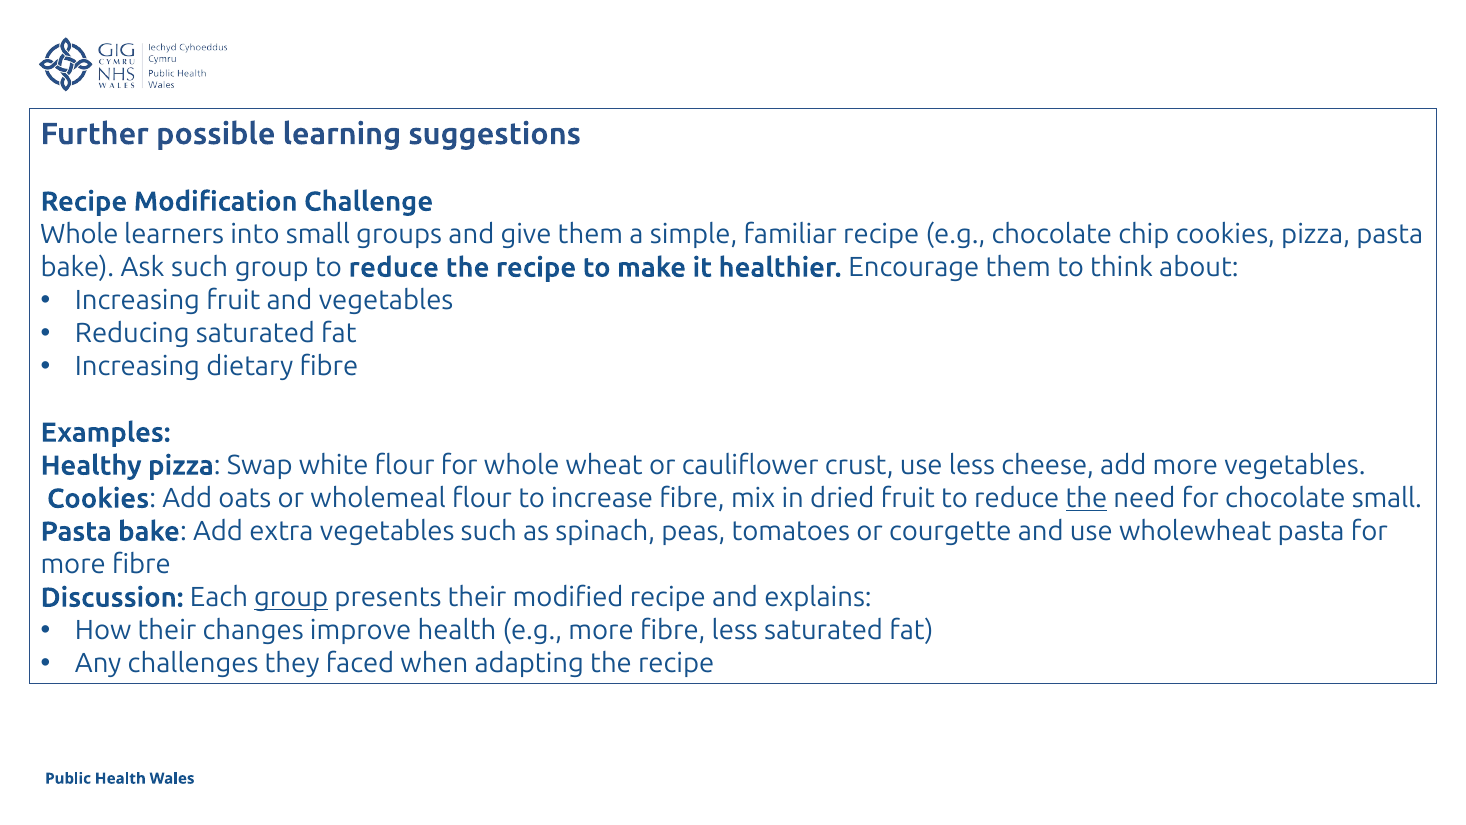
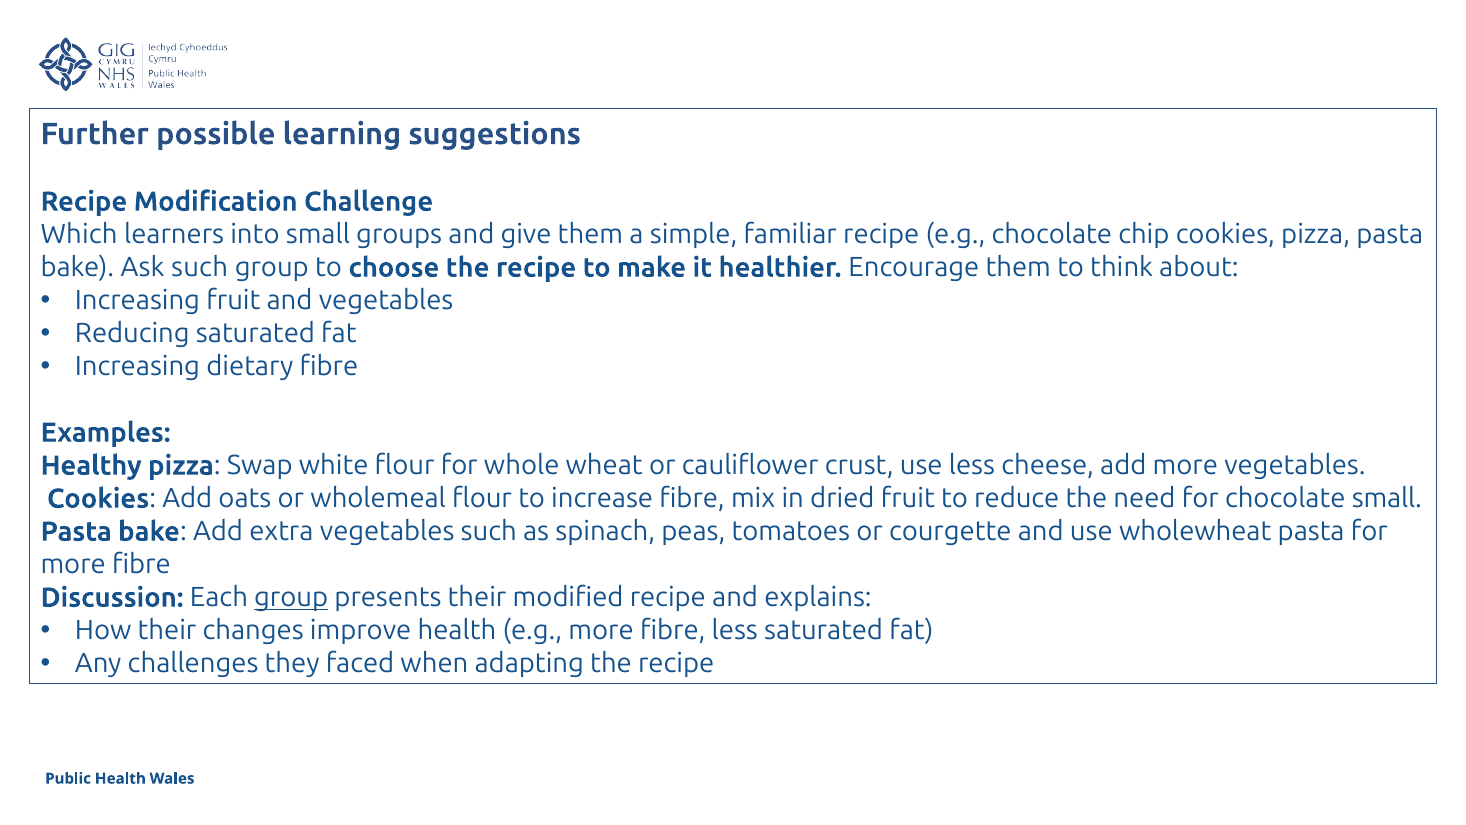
Whole: Whole -> Which (79, 235)
group to reduce: reduce -> choose (394, 268)
the underline: present -> none (1086, 498)
